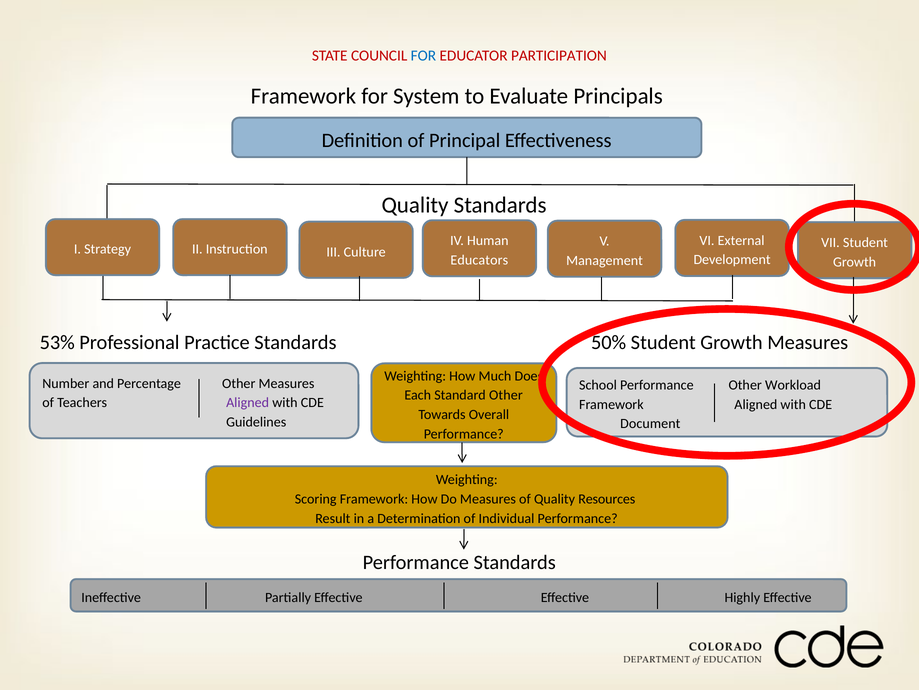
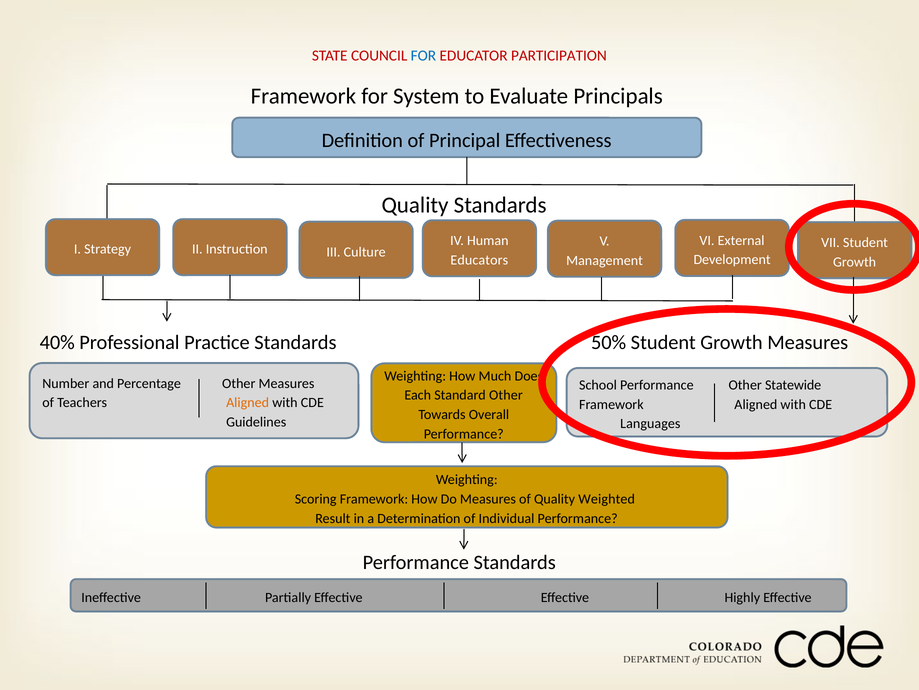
53%: 53% -> 40% (57, 342)
Workload: Workload -> Statewide (793, 385)
Aligned colour: purple -> orange (248, 402)
Document: Document -> Languages (650, 423)
Resources: Resources -> Weighted (607, 499)
